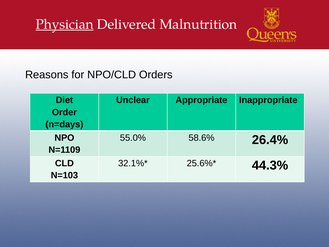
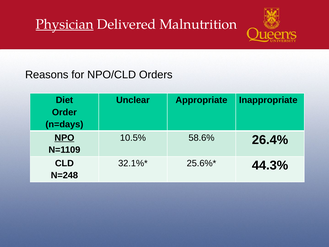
NPO underline: none -> present (64, 138)
55.0%: 55.0% -> 10.5% (133, 138)
N=103: N=103 -> N=248 (64, 175)
